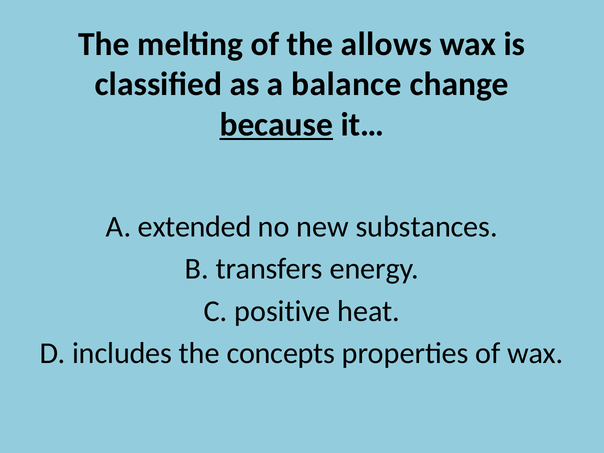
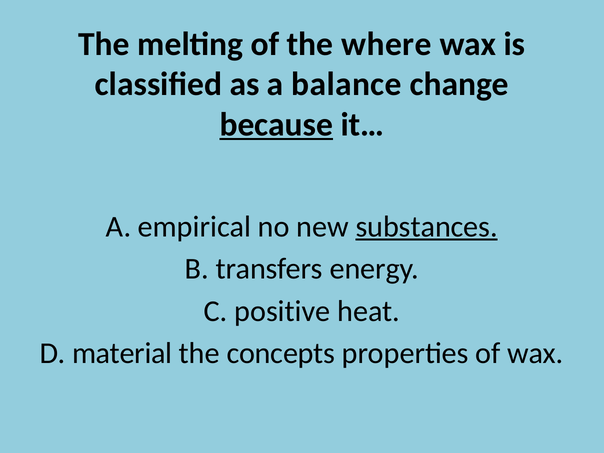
allows: allows -> where (386, 44)
extended: extended -> empirical (195, 227)
substances underline: none -> present (427, 227)
includes: includes -> material (122, 353)
